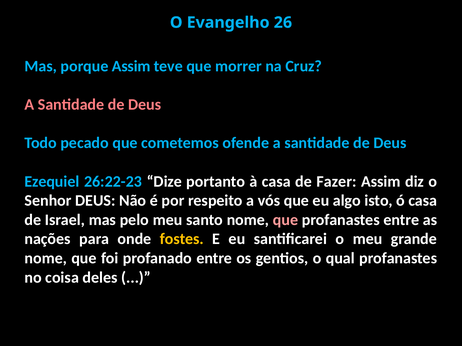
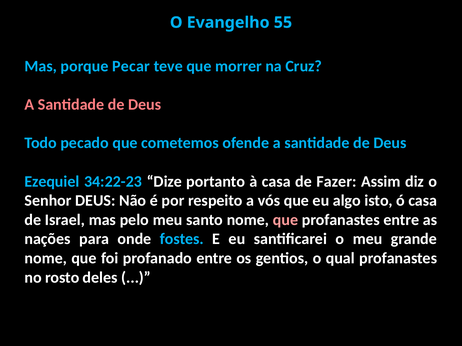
26: 26 -> 55 (283, 23)
porque Assim: Assim -> Pecar (131, 66)
26:22-23: 26:22-23 -> 34:22-23 (113, 182)
fostes colour: yellow -> light blue (182, 239)
coisa: coisa -> rosto (62, 278)
